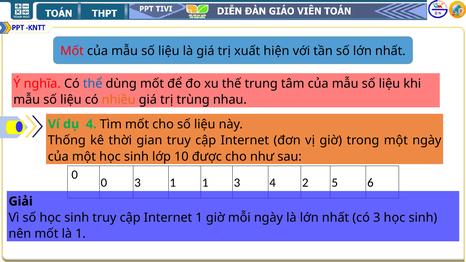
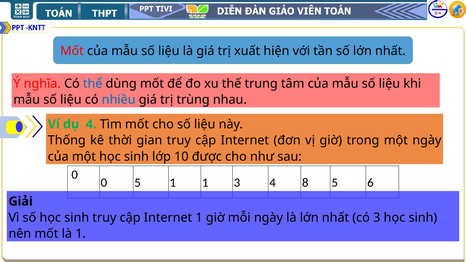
nhiều colour: orange -> blue (119, 100)
0 3: 3 -> 5 (138, 183)
2: 2 -> 8 (305, 183)
